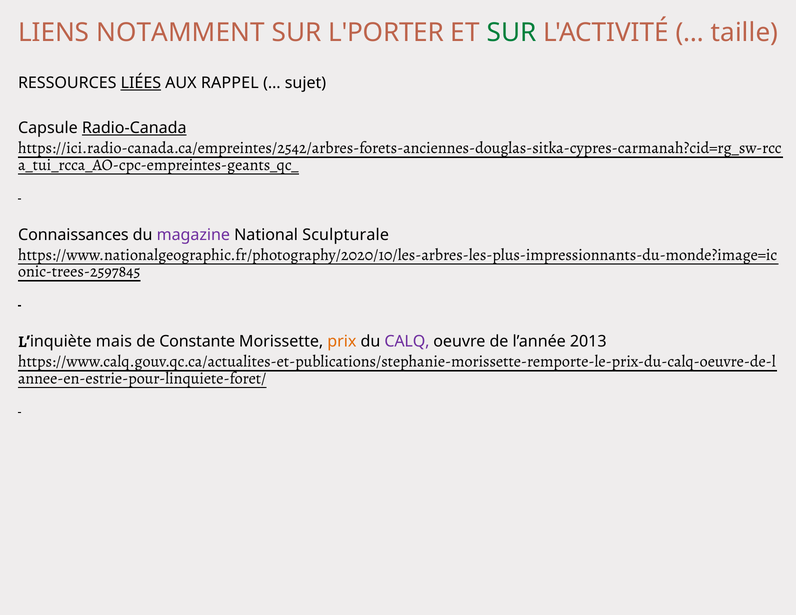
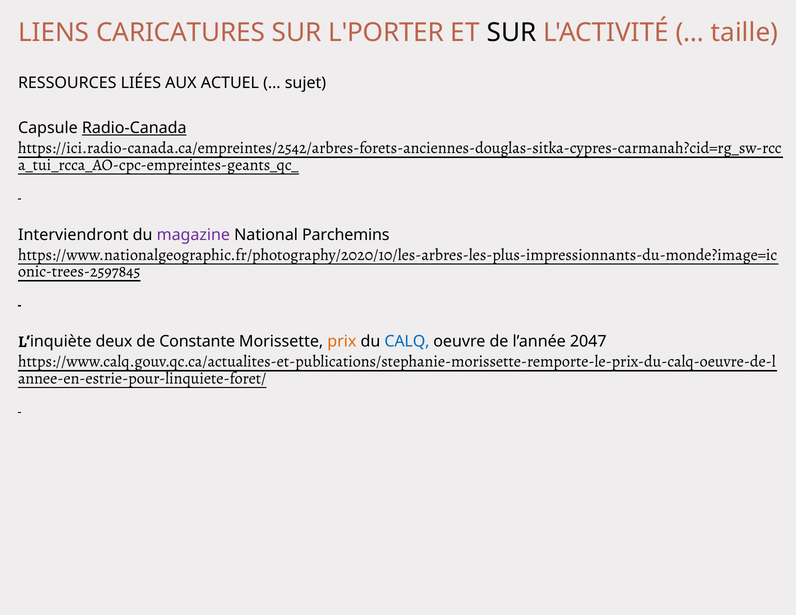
NOTAMMENT: NOTAMMENT -> CARICATURES (181, 33)
SUR colour: green -> black (512, 33)
LIÉES underline: present -> none (141, 83)
RAPPEL: RAPPEL -> ACTUEL (230, 83)
Connaissances: Connaissances -> Interviendront (73, 235)
Sculpturale: Sculpturale -> Parchemins (346, 235)
mais: mais -> deux (114, 342)
CALQ colour: purple -> blue (407, 342)
2013: 2013 -> 2047 (588, 342)
